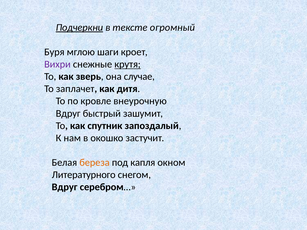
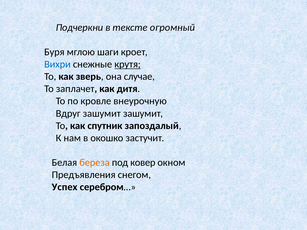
Подчеркни underline: present -> none (79, 28)
Вихри colour: purple -> blue (57, 64)
Вдруг быстрый: быстрый -> зашумит (102, 113)
капля: капля -> ковер (143, 163)
Литературного: Литературного -> Предъявления (84, 175)
Вдруг: Вдруг -> Успех (65, 187)
